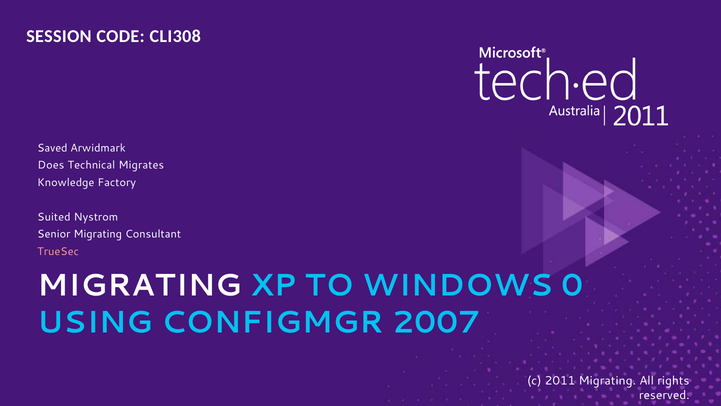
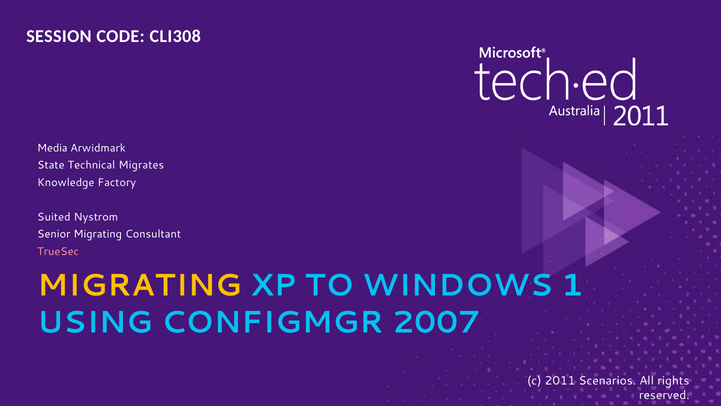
Saved: Saved -> Media (52, 148)
Does: Does -> State (51, 165)
MIGRATING colour: white -> yellow (140, 285)
0: 0 -> 1 (573, 285)
2011 Migrating: Migrating -> Scenarios (607, 380)
